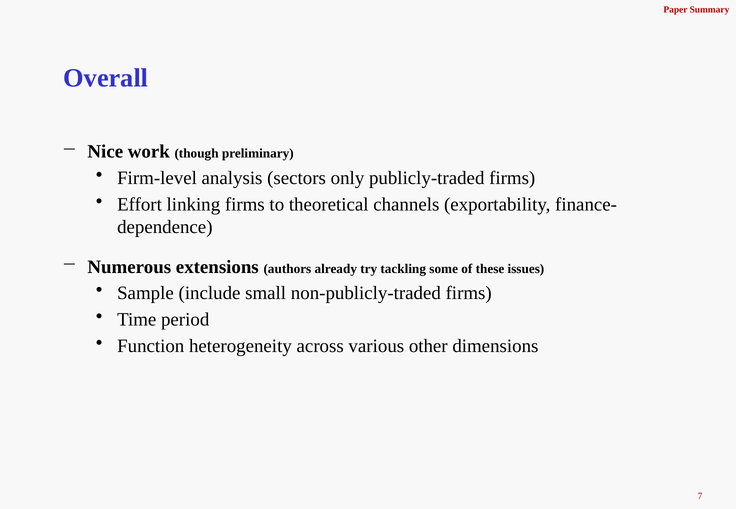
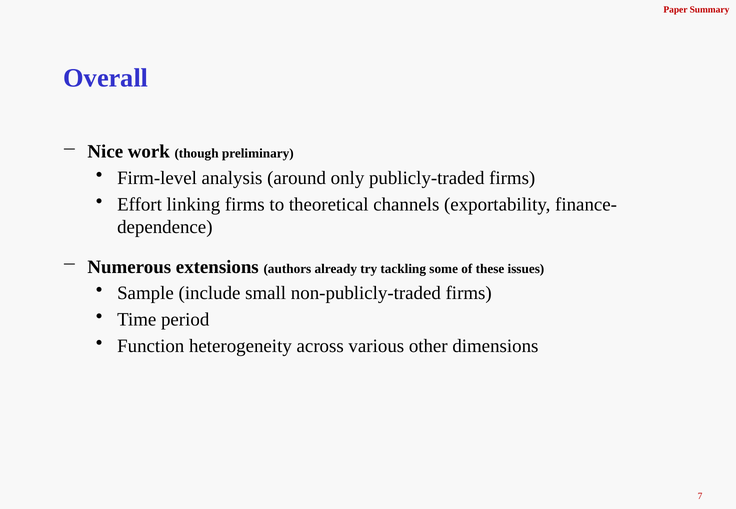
sectors: sectors -> around (297, 178)
